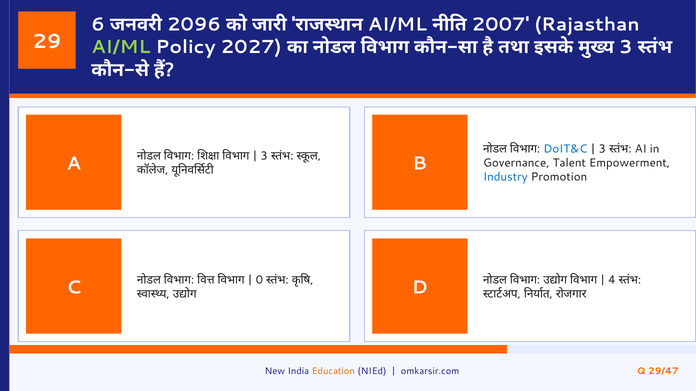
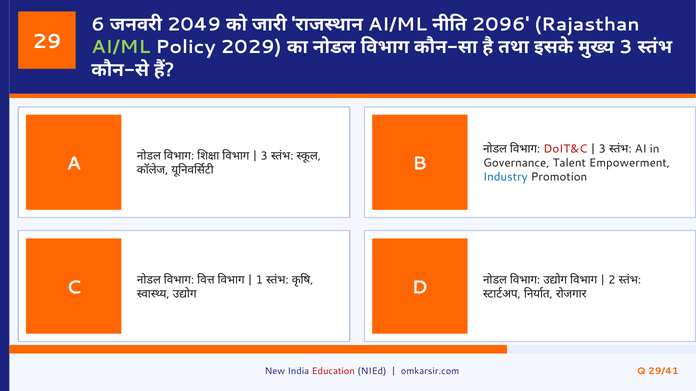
2096: 2096 -> 2049 (194, 25)
2007: 2007 -> 2096 (501, 25)
2027: 2027 -> 2029 (251, 47)
DoIT&C colour: blue -> red (565, 149)
0: 0 -> 1 (259, 280)
4: 4 -> 2 (612, 280)
Education colour: orange -> red (333, 372)
29/47: 29/47 -> 29/41 (663, 372)
